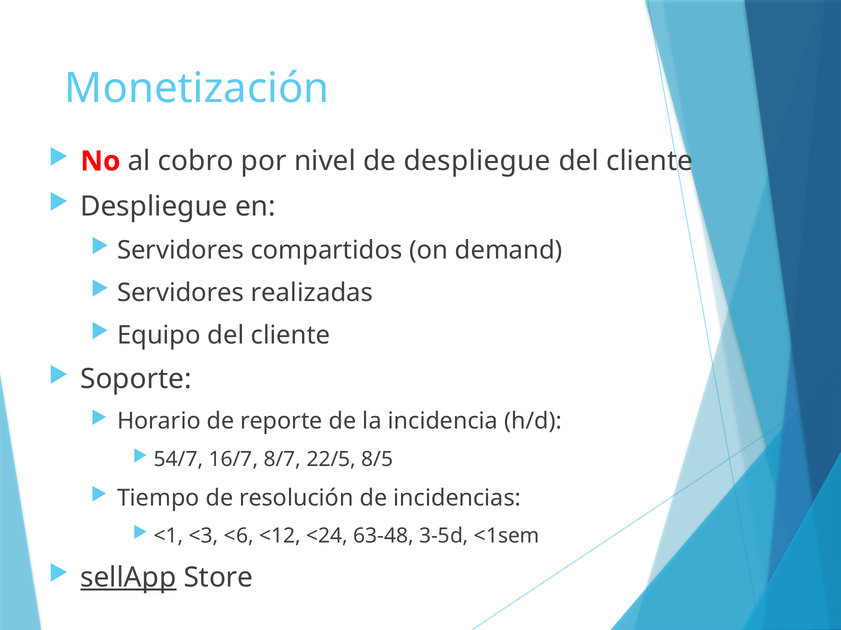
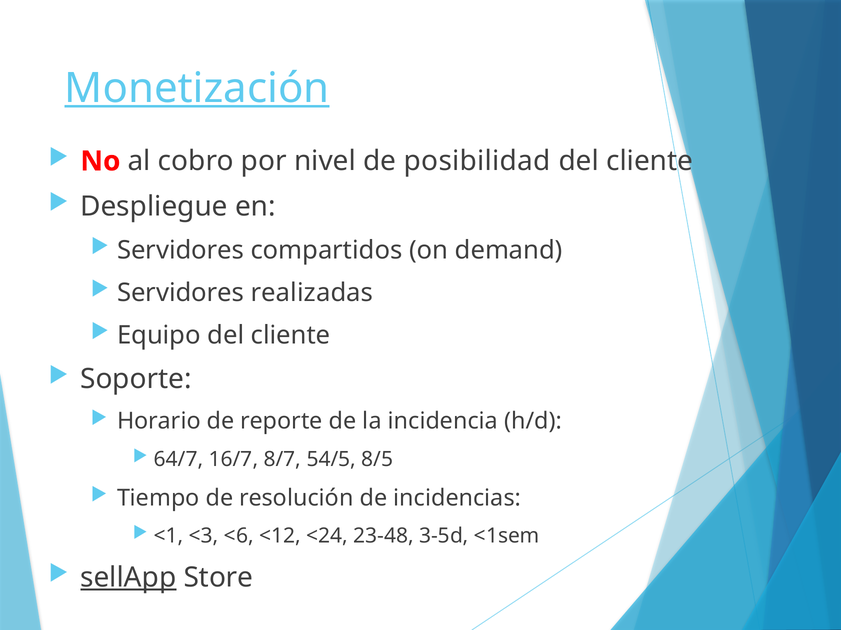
Monetización underline: none -> present (197, 88)
de despliegue: despliegue -> posibilidad (477, 161)
54/7: 54/7 -> 64/7 (179, 460)
22/5: 22/5 -> 54/5 (331, 460)
63-48: 63-48 -> 23-48 (384, 537)
